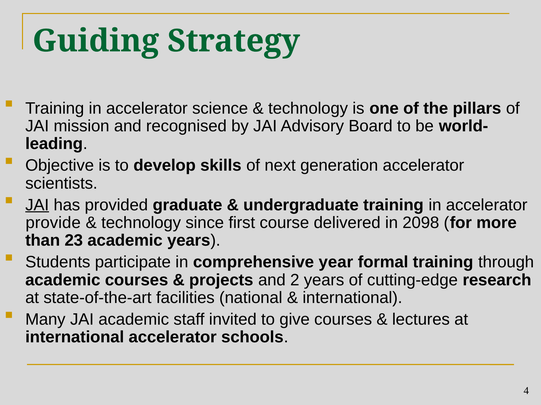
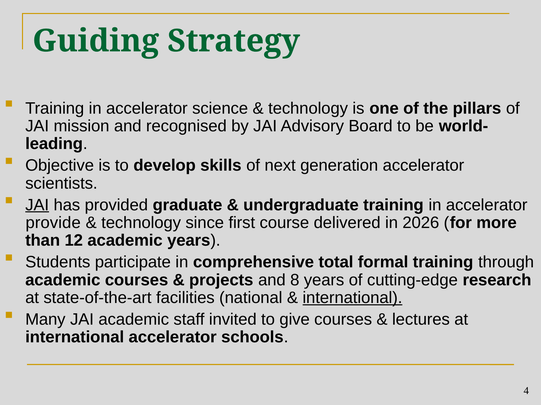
2098: 2098 -> 2026 (421, 223)
23: 23 -> 12 (74, 241)
year: year -> total (336, 263)
2: 2 -> 8 (295, 280)
international underline: none -> present (352, 298)
